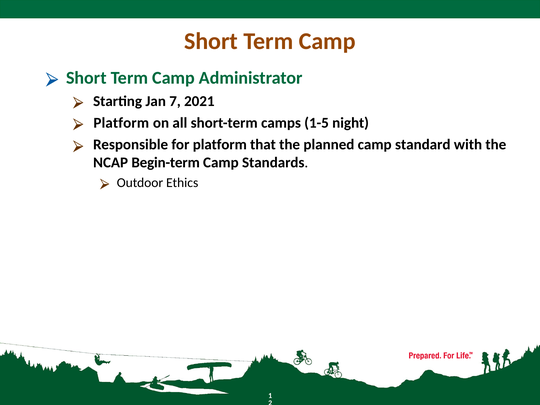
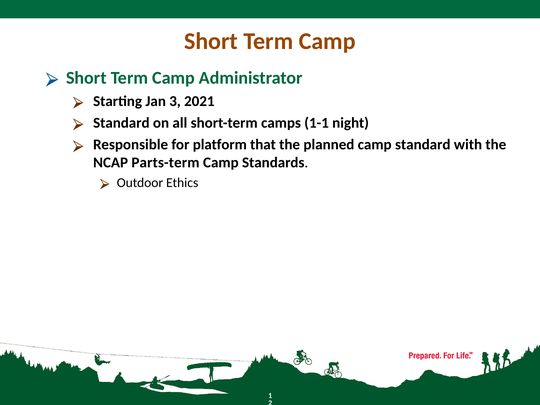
7: 7 -> 3 (175, 101)
Platform: Platform -> Standard (121, 123)
1-5: 1-5 -> 1-1 (317, 123)
Begin-term: Begin-term -> Parts-term (165, 163)
